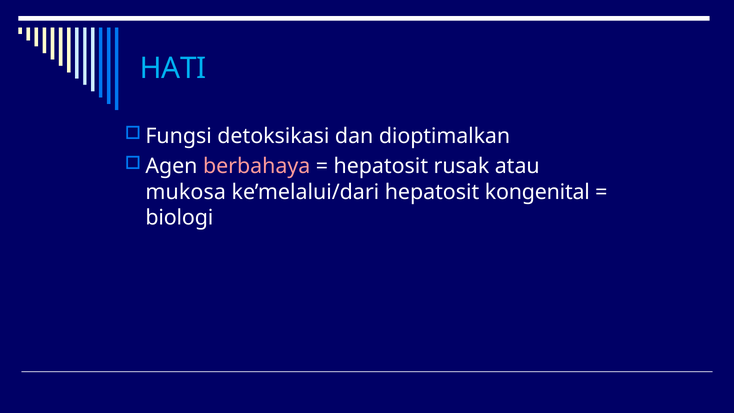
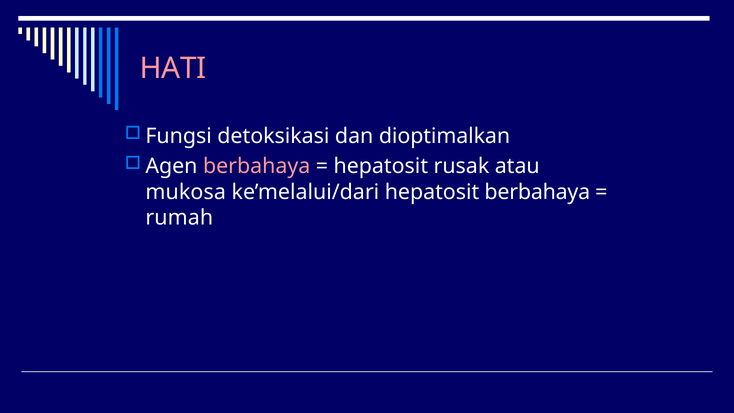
HATI colour: light blue -> pink (173, 69)
hepatosit kongenital: kongenital -> berbahaya (537, 192)
biologi: biologi -> rumah (179, 218)
